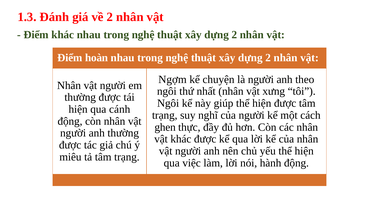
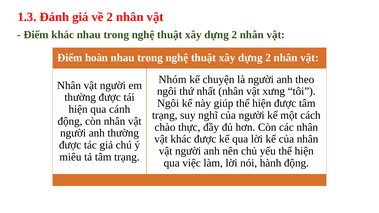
Ngợm: Ngợm -> Nhóm (172, 79)
ghen: ghen -> chào (165, 127)
